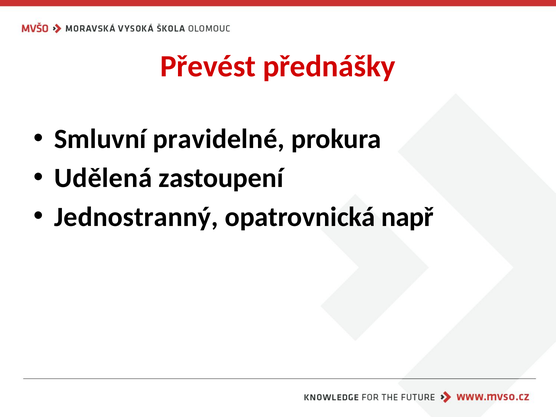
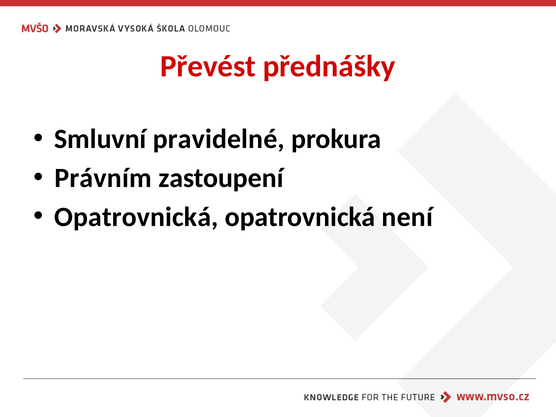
Udělená: Udělená -> Právním (103, 178)
Jednostranný: Jednostranný -> Opatrovnická (136, 217)
např: např -> není (407, 217)
